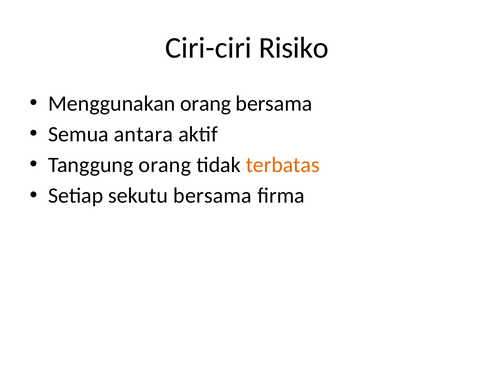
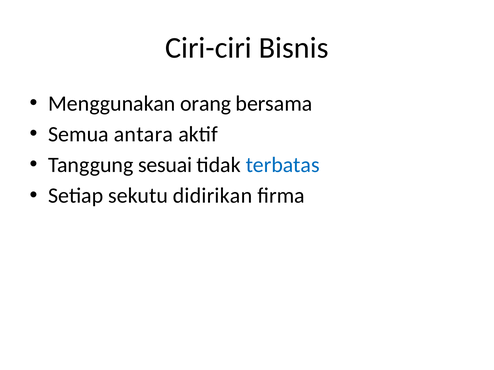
Risiko: Risiko -> Bisnis (294, 48)
Tanggung orang: orang -> sesuai (165, 165)
terbatas colour: orange -> blue (283, 165)
sekutu bersama: bersama -> didirikan (213, 196)
